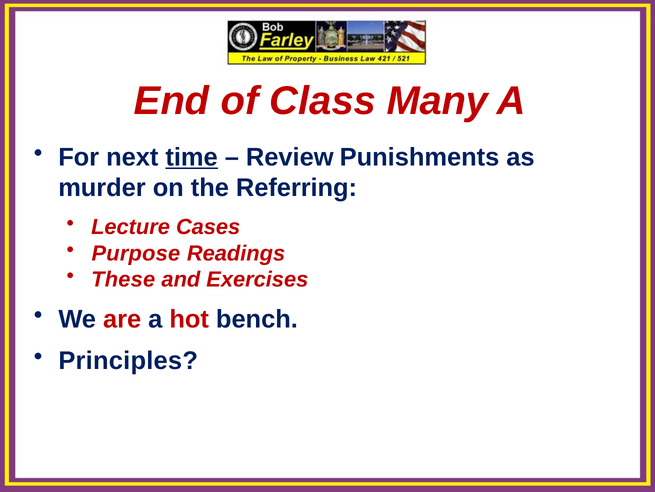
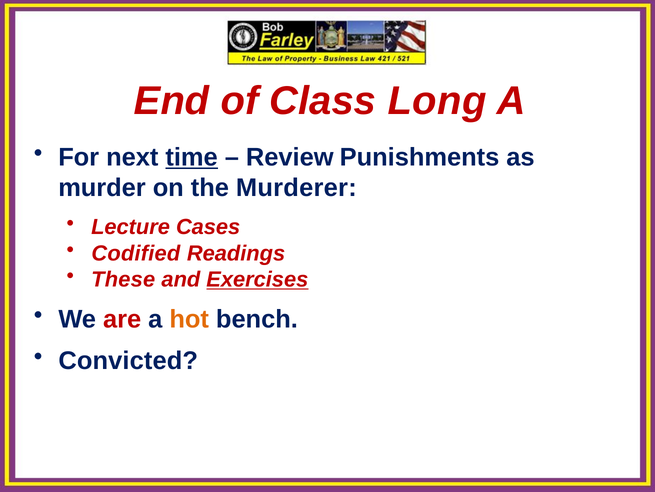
Many: Many -> Long (437, 101)
Referring: Referring -> Murderer (296, 188)
Purpose: Purpose -> Codified (136, 253)
Exercises underline: none -> present (257, 279)
hot colour: red -> orange (189, 319)
Principles: Principles -> Convicted (128, 360)
